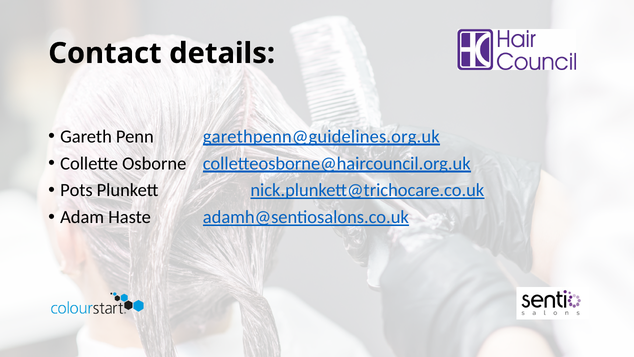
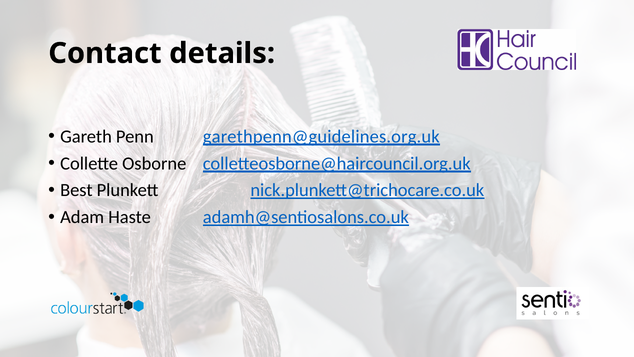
Pots: Pots -> Best (76, 190)
